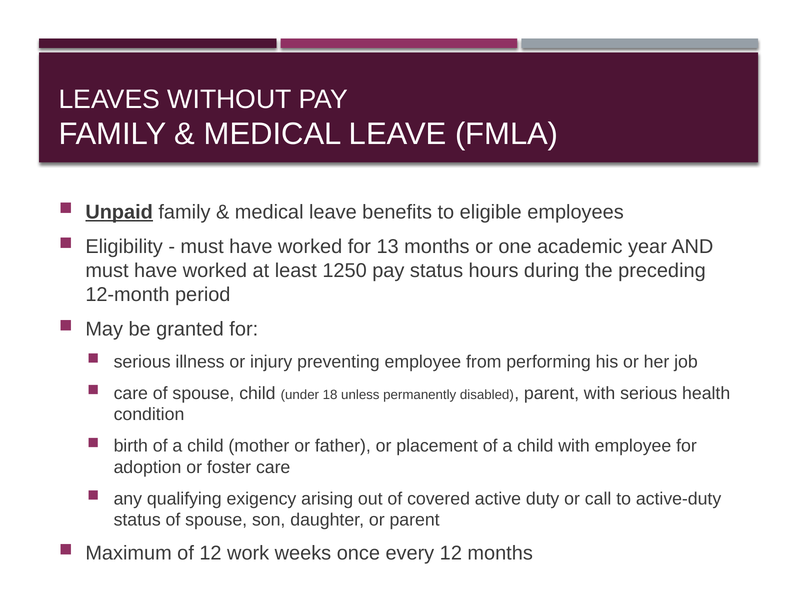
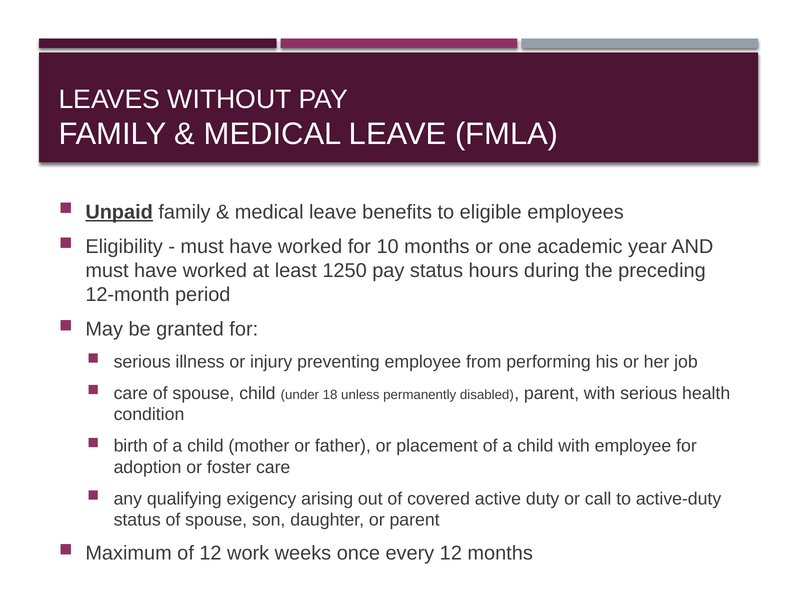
13: 13 -> 10 (388, 246)
